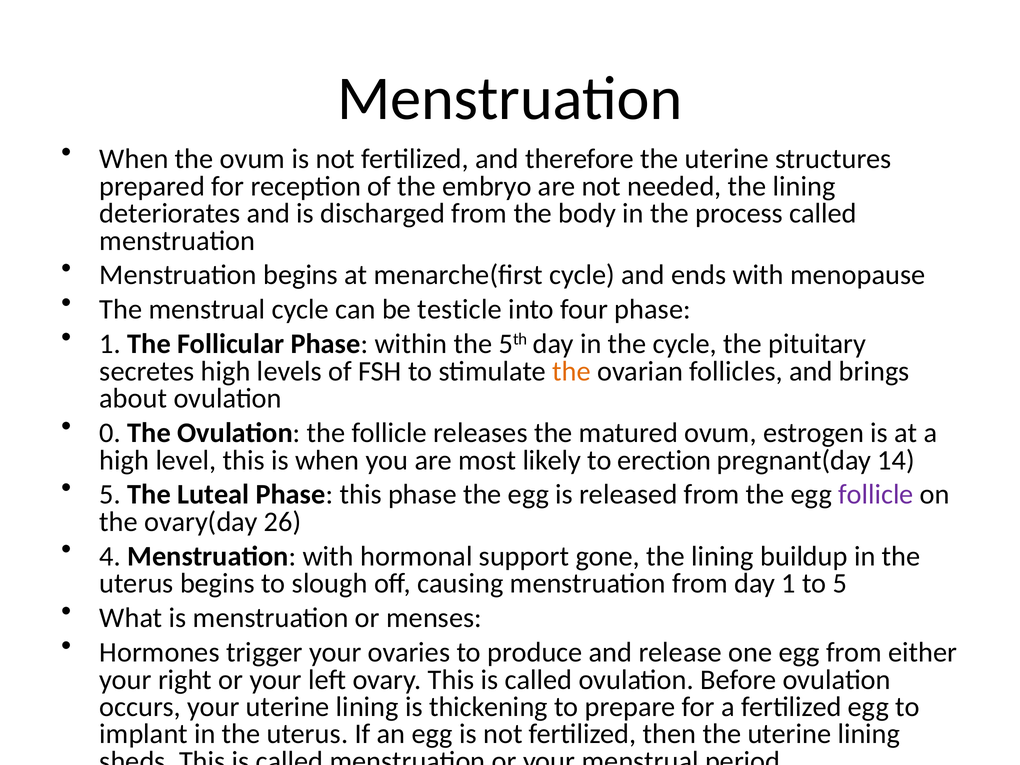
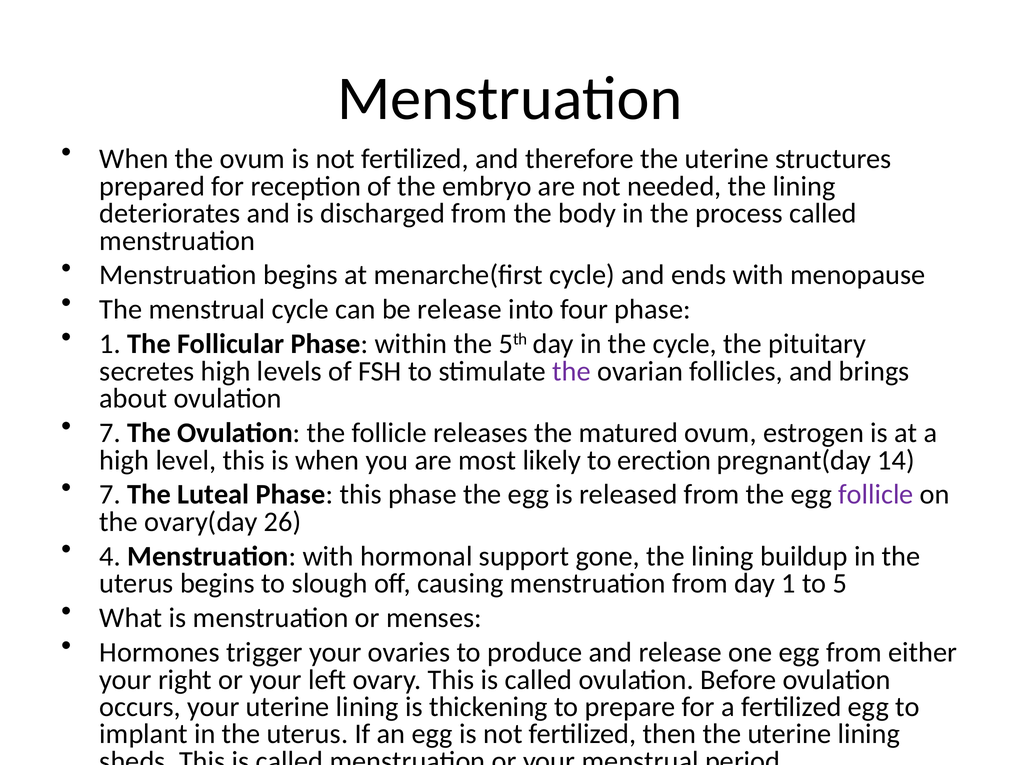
be testicle: testicle -> release (460, 310)
the colour: orange -> purple (572, 371)
0: 0 -> 7 (110, 433)
5: 5 -> 7 (110, 495)
